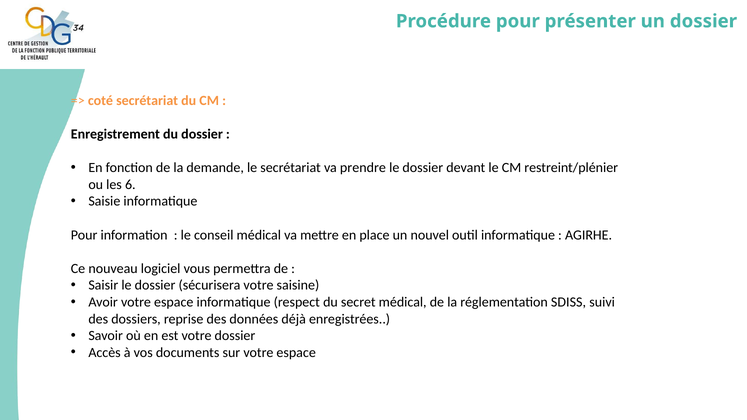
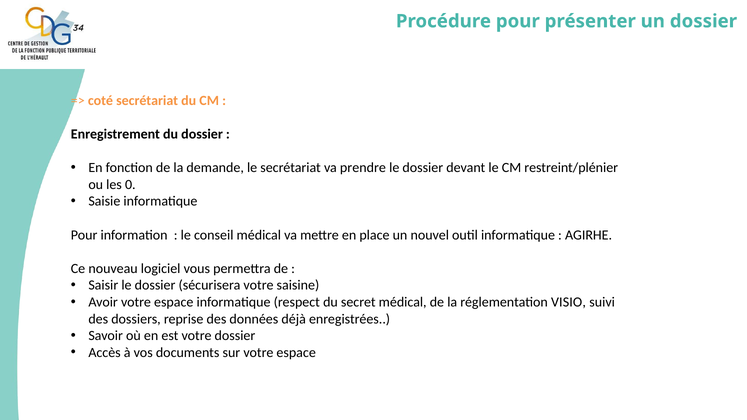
6: 6 -> 0 (130, 185)
SDISS: SDISS -> VISIO (568, 302)
